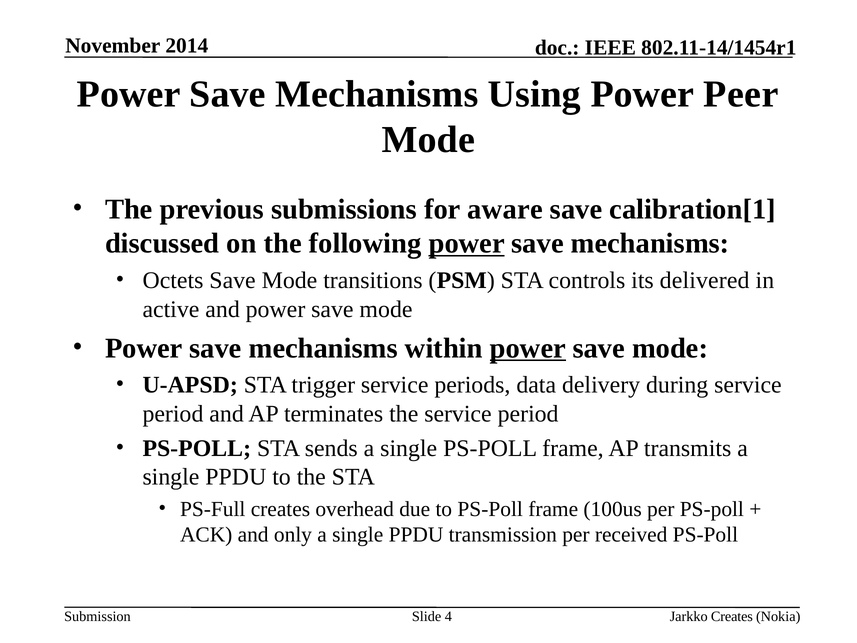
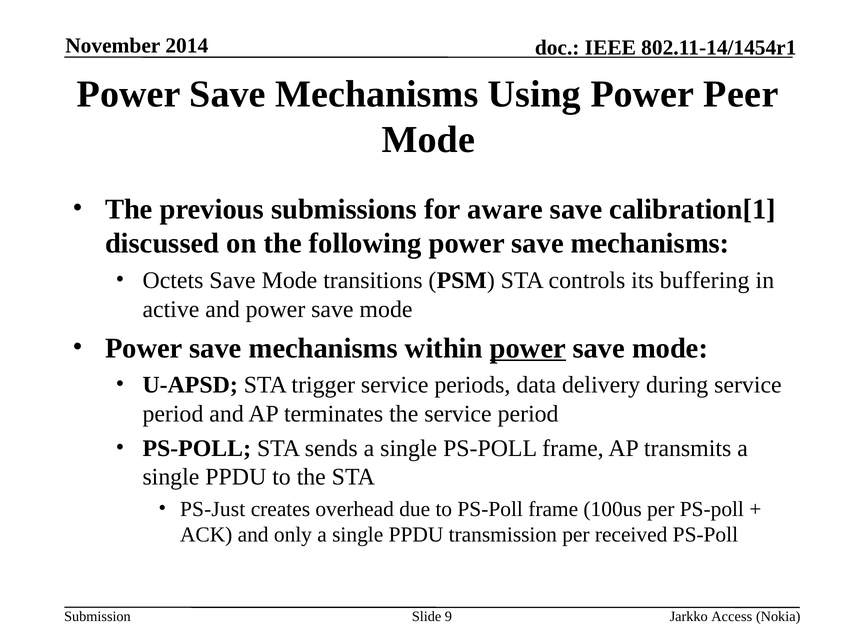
power underline: present -> none (467, 243)
delivered: delivered -> buffering (705, 280)
PS-Full: PS-Full -> PS-Just (213, 509)
4: 4 -> 9 (448, 616)
Jarkko Creates: Creates -> Access (732, 616)
